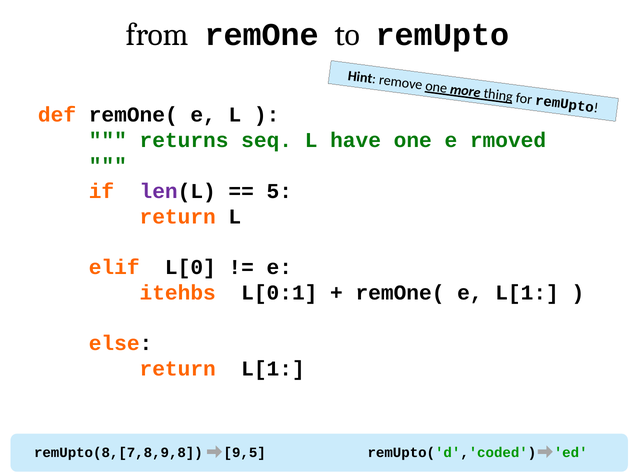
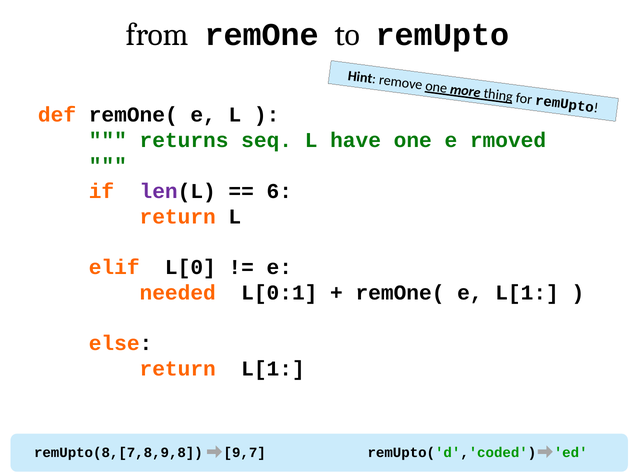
5: 5 -> 6 (279, 191)
itehbs: itehbs -> needed (178, 293)
9,5: 9,5 -> 9,7 (245, 453)
